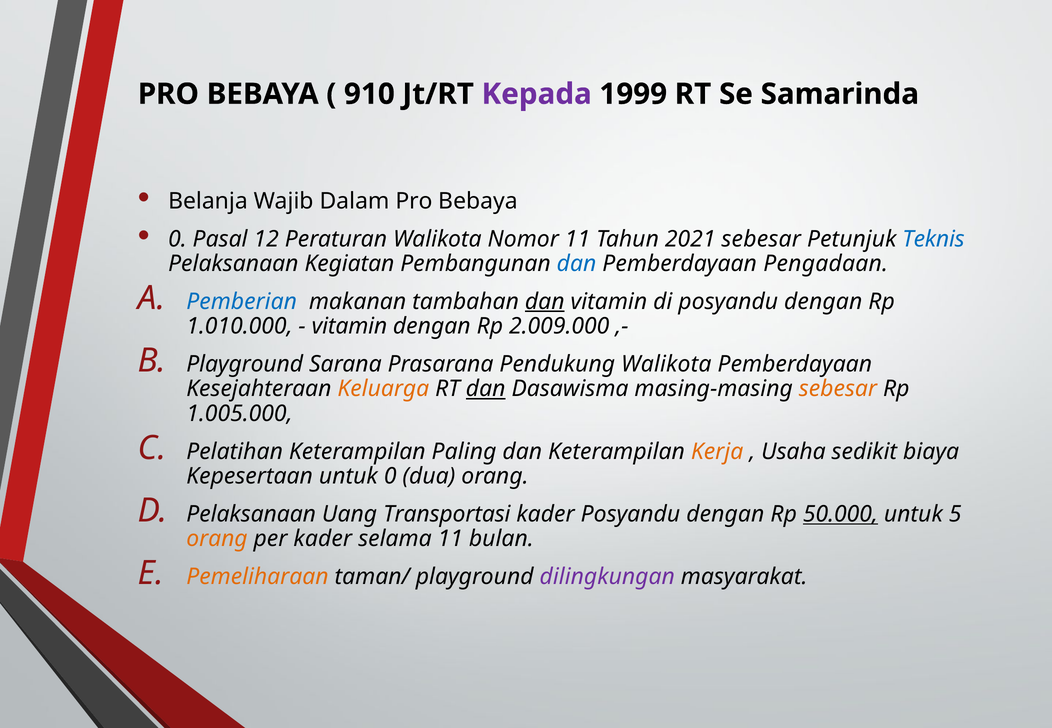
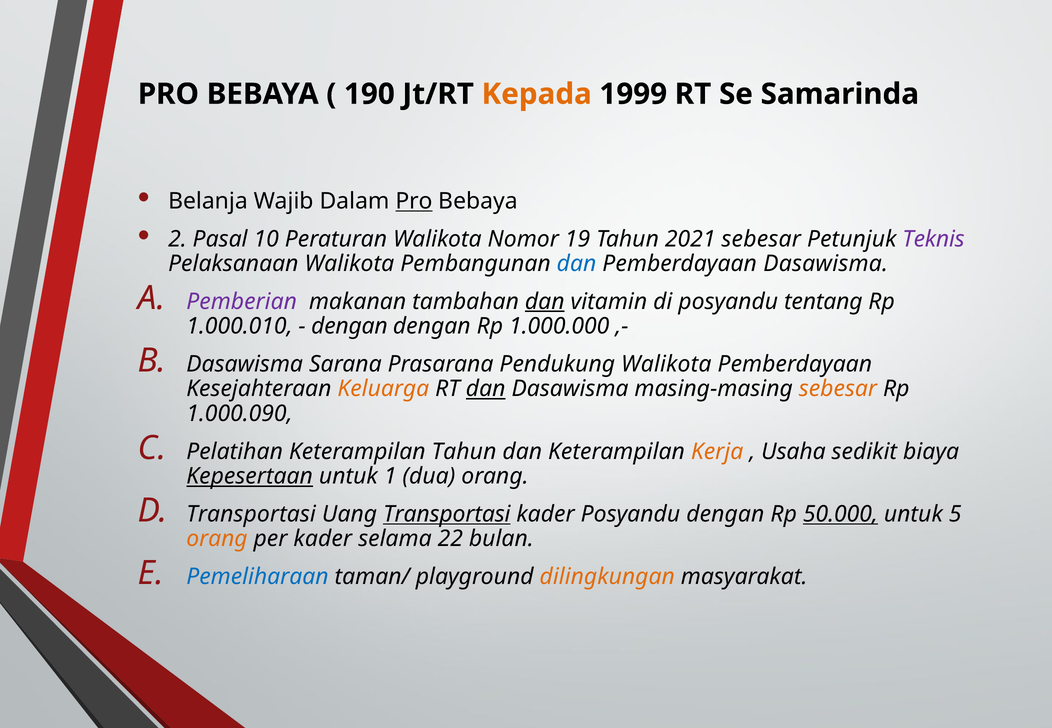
910: 910 -> 190 (369, 94)
Kepada colour: purple -> orange (537, 94)
Pro underline: none -> present (414, 201)
0: 0 -> 2 (177, 239)
12: 12 -> 10 (266, 239)
Nomor 11: 11 -> 19 (578, 239)
Teknis colour: blue -> purple (933, 239)
Pelaksanaan Kegiatan: Kegiatan -> Walikota (349, 264)
Pemberdayaan Pengadaan: Pengadaan -> Dasawisma (826, 264)
Pemberian colour: blue -> purple (242, 302)
di posyandu dengan: dengan -> tentang (823, 302)
1.010.000: 1.010.000 -> 1.000.010 (239, 326)
vitamin: vitamin -> dengan (349, 326)
2.009.000: 2.009.000 -> 1.000.000 (559, 326)
Playground: Playground -> Dasawisma (245, 364)
1.005.000: 1.005.000 -> 1.000.090 (239, 414)
Keterampilan Paling: Paling -> Tahun (464, 452)
Kepesertaan underline: none -> present (250, 476)
untuk 0: 0 -> 1 (390, 476)
Pelaksanaan: Pelaksanaan -> Transportasi (251, 514)
Transportasi underline: none -> present (447, 514)
selama 11: 11 -> 22 (450, 539)
Pemeliharaan colour: orange -> blue (257, 577)
dilingkungan colour: purple -> orange (607, 577)
